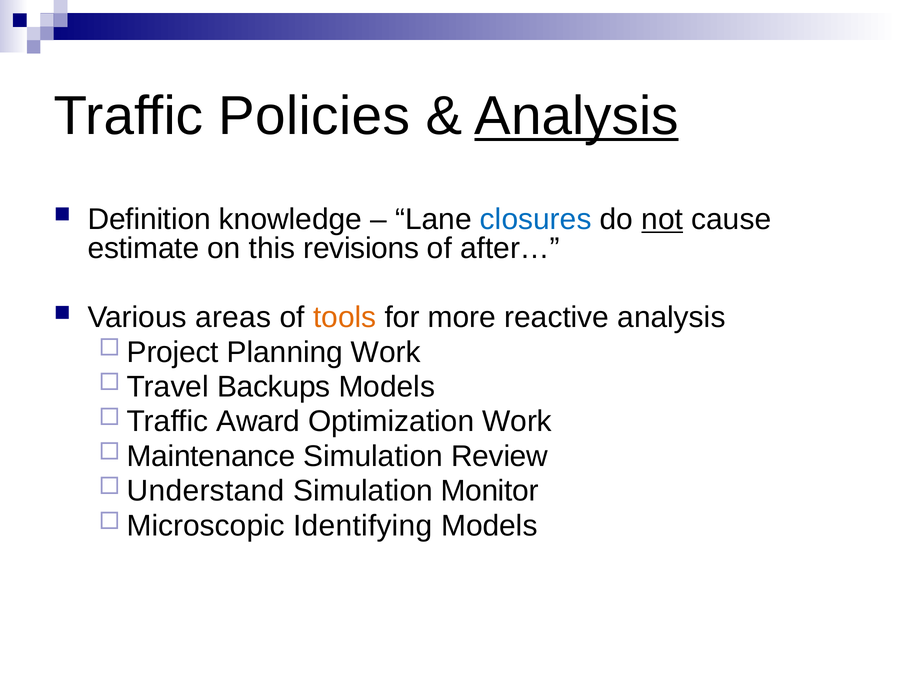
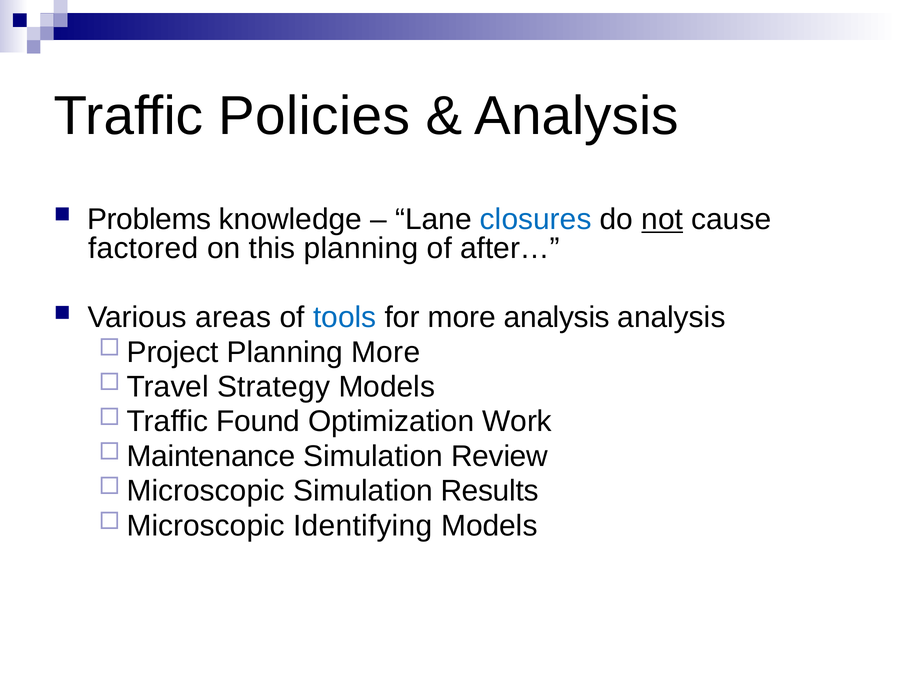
Analysis underline: present -> none (577, 116)
Definition: Definition -> Problems (149, 220)
estimate: estimate -> factored (143, 248)
this revisions: revisions -> planning (361, 248)
tools colour: orange -> blue (345, 318)
more reactive: reactive -> analysis (557, 318)
Planning Work: Work -> More (386, 352)
Backups: Backups -> Strategy (274, 387)
Award: Award -> Found (258, 422)
Understand: Understand -> Microscopic (206, 491)
Monitor: Monitor -> Results (490, 491)
